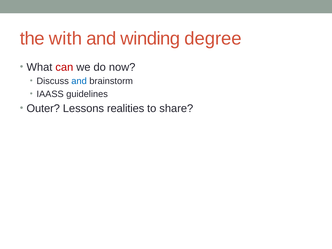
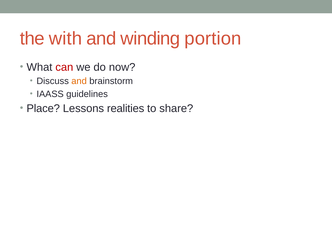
degree: degree -> portion (213, 39)
and colour: blue -> orange (79, 81)
Outer: Outer -> Place (43, 108)
